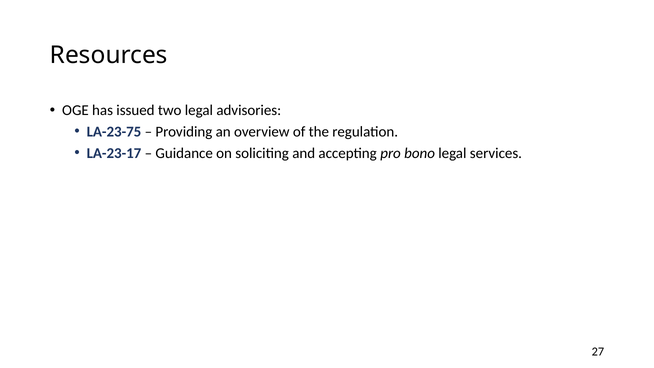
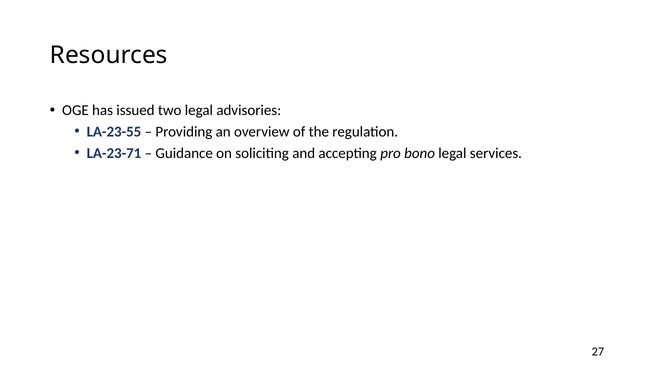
LA-23-75: LA-23-75 -> LA-23-55 (114, 132)
LA-23-17: LA-23-17 -> LA-23-71 (114, 153)
